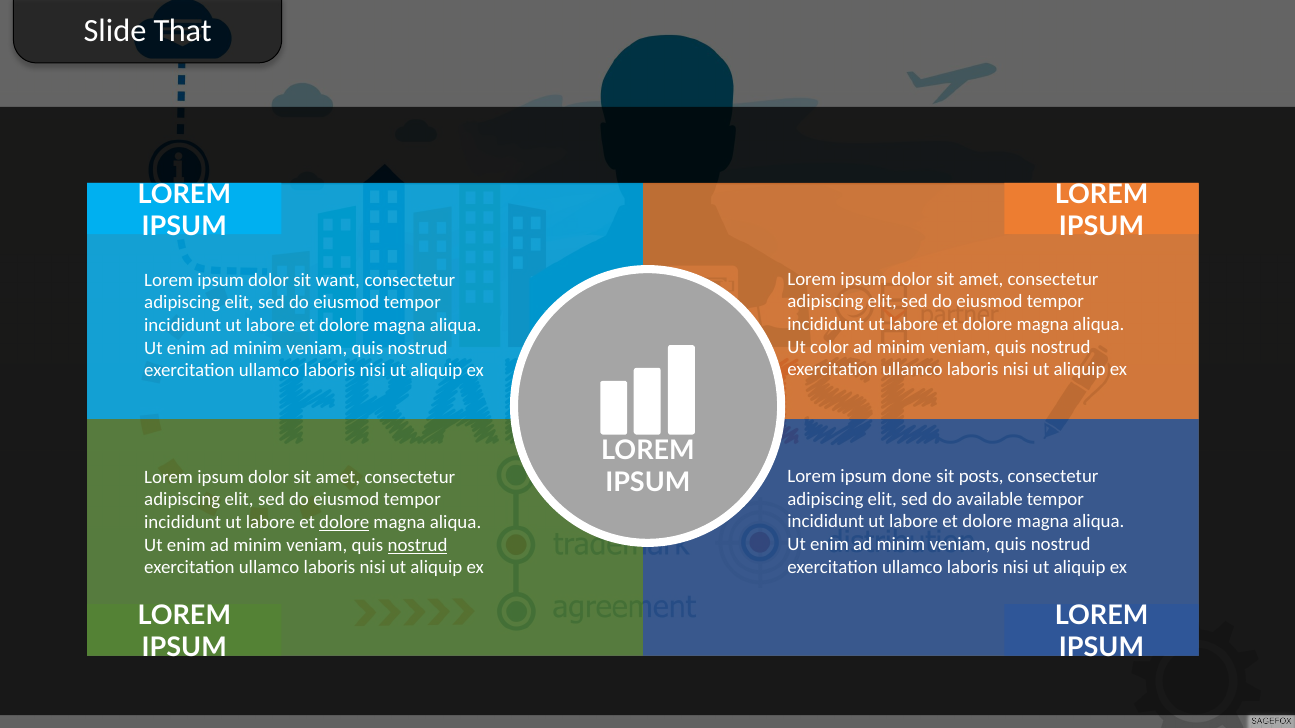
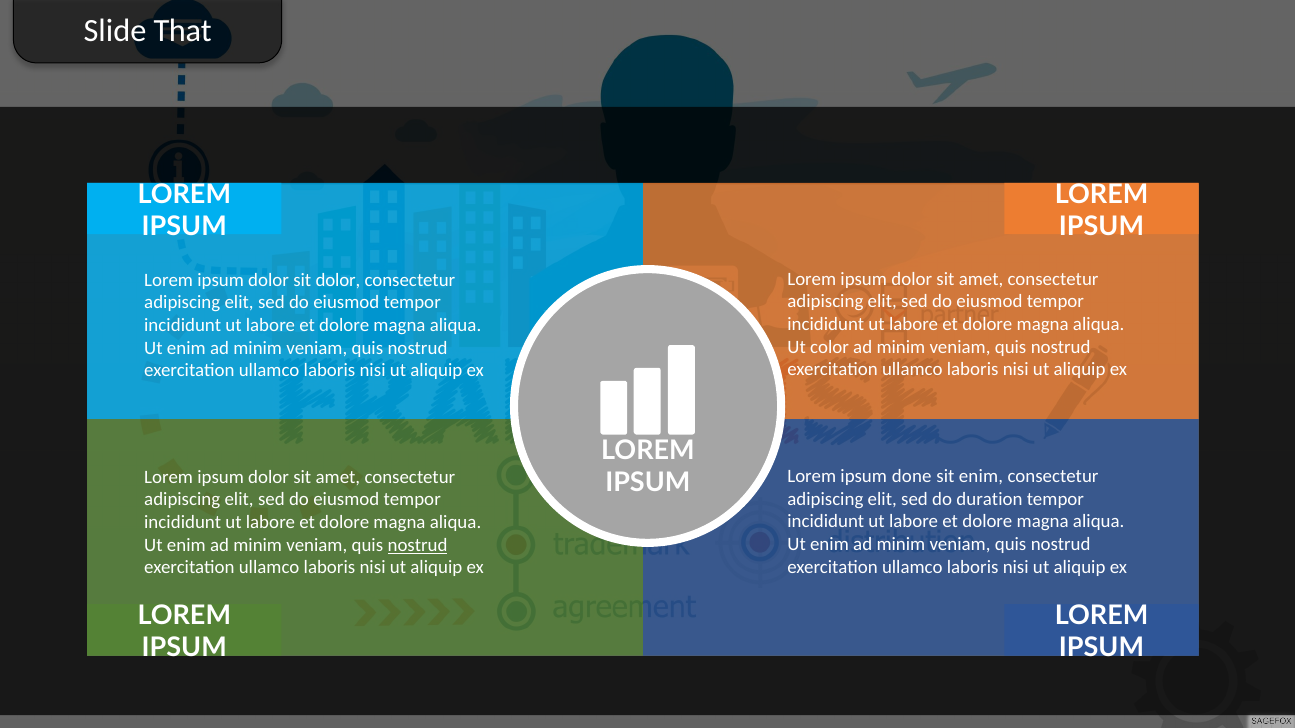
sit want: want -> dolor (338, 280)
sit posts: posts -> enim (981, 477)
available: available -> duration (989, 499)
dolore underline: present -> none (344, 523)
